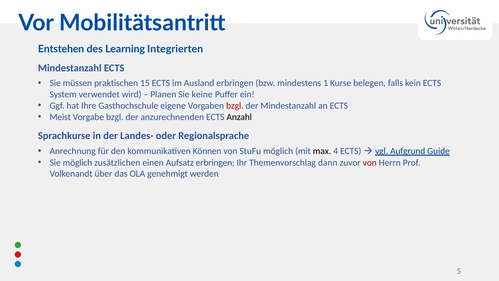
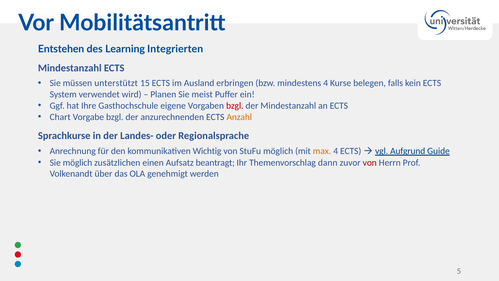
praktischen: praktischen -> unterstützt (116, 83)
mindestens 1: 1 -> 4 (326, 83)
keine: keine -> meist (202, 94)
Meist: Meist -> Chart (60, 117)
Anzahl colour: black -> orange (239, 117)
Können: Können -> Wichtig (207, 151)
max colour: black -> orange (322, 151)
Aufsatz erbringen: erbringen -> beantragt (215, 162)
